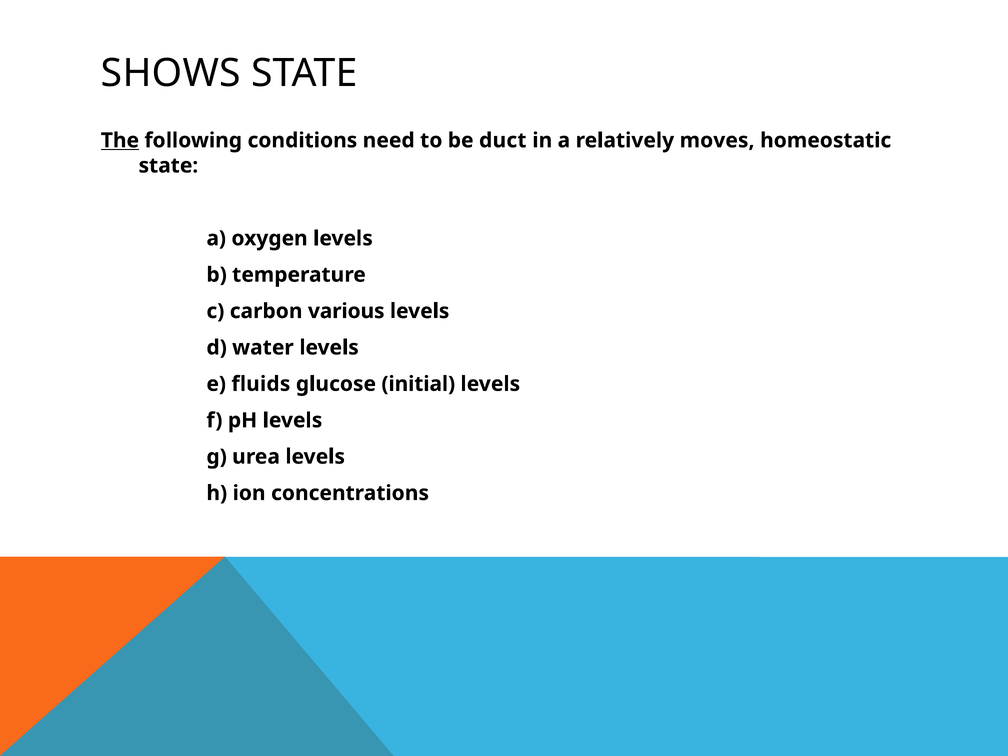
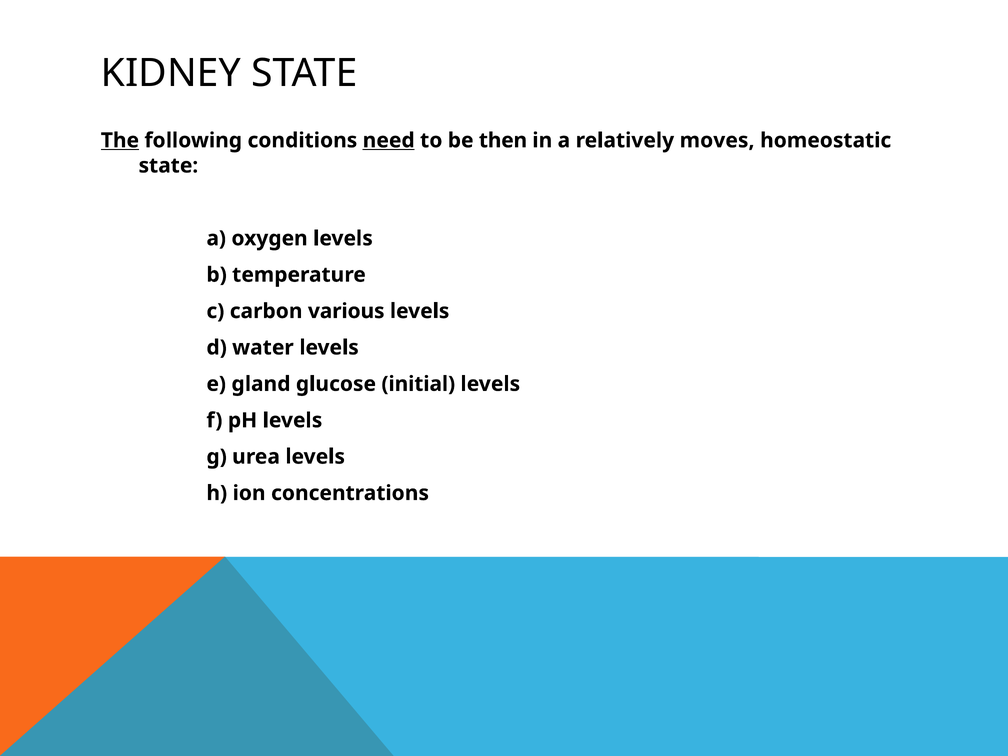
SHOWS: SHOWS -> KIDNEY (171, 73)
need underline: none -> present (389, 140)
duct: duct -> then (503, 140)
fluids: fluids -> gland (261, 384)
